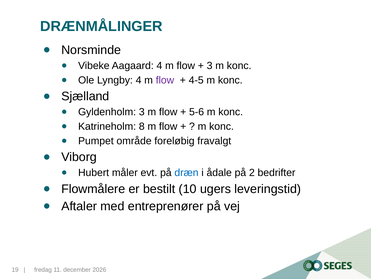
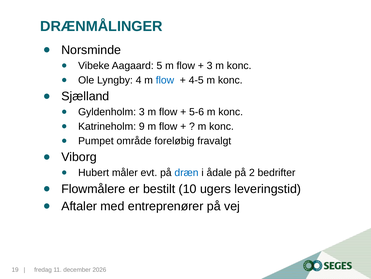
Aagaard 4: 4 -> 5 (159, 65)
flow colour: purple -> blue (165, 80)
8: 8 -> 9 (142, 126)
